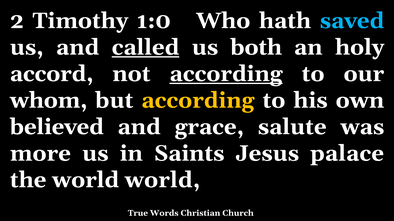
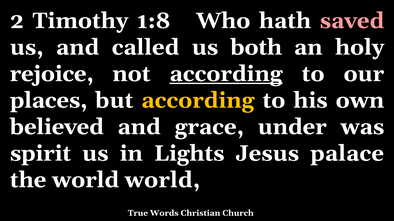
1:0: 1:0 -> 1:8 (154, 21)
saved colour: light blue -> pink (352, 21)
called underline: present -> none (146, 47)
accord: accord -> rejoice (52, 74)
whom: whom -> places (49, 101)
salute: salute -> under (292, 127)
more: more -> spirit (41, 154)
Saints: Saints -> Lights (189, 154)
